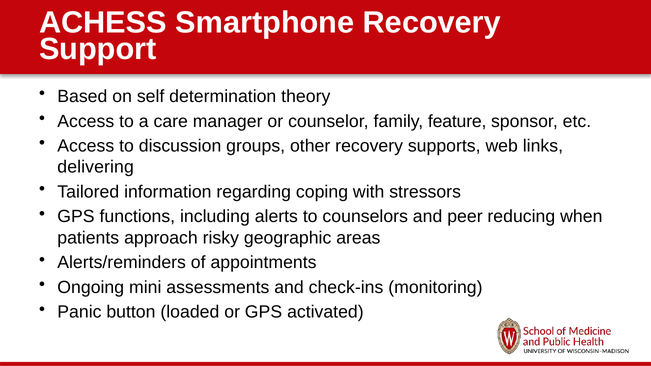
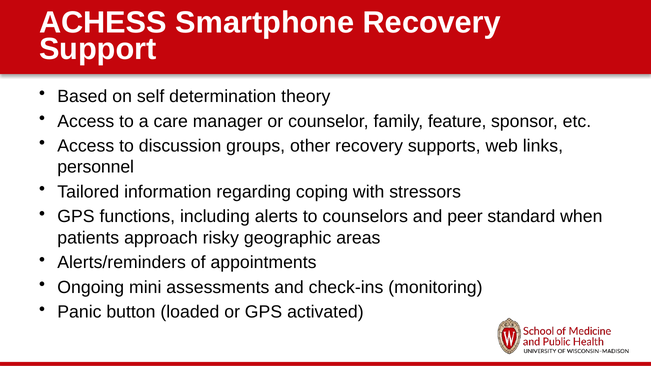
delivering: delivering -> personnel (96, 167)
reducing: reducing -> standard (521, 217)
